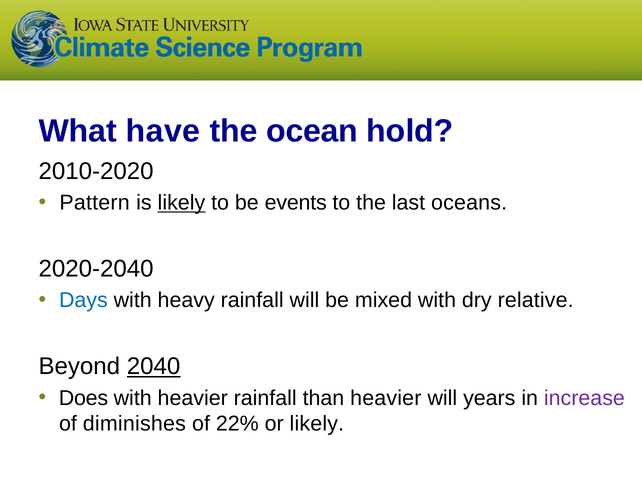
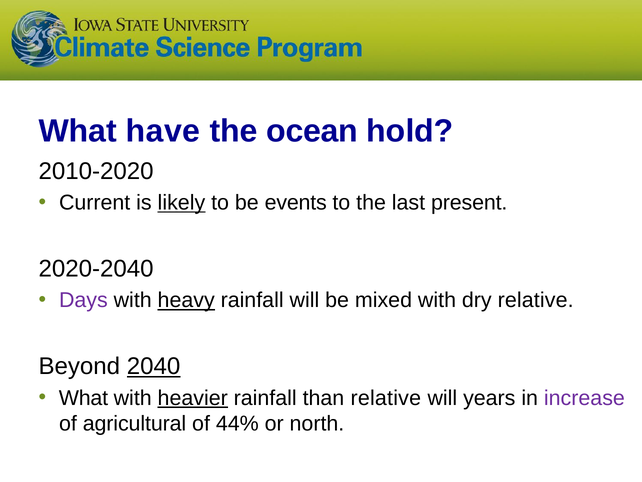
Pattern: Pattern -> Current (95, 203)
oceans: oceans -> present (469, 203)
Days colour: blue -> purple (83, 300)
heavy underline: none -> present (186, 300)
Does: Does -> What (83, 398)
heavier underline: none -> present (193, 398)
than heavier: heavier -> relative (386, 398)
diminishes: diminishes -> agricultural (135, 423)
22%: 22% -> 44% (237, 423)
or likely: likely -> north (317, 423)
